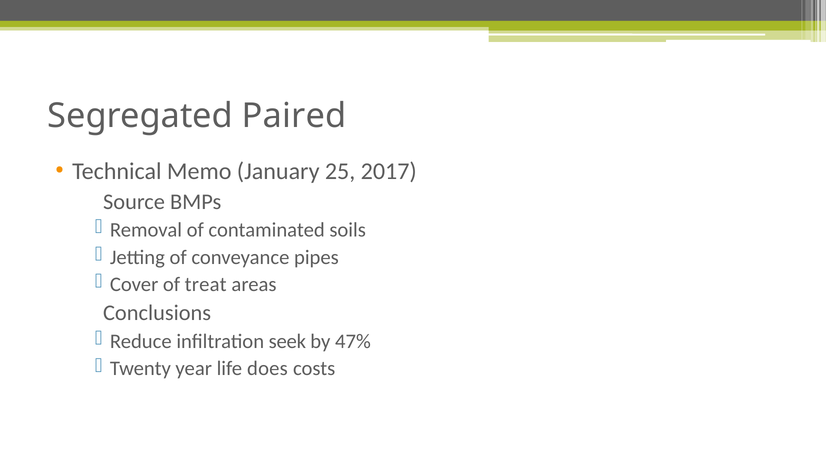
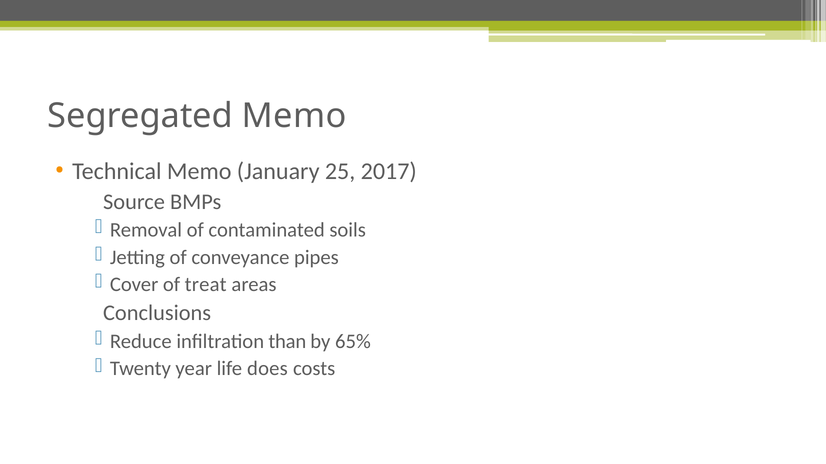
Segregated Paired: Paired -> Memo (294, 116)
seek: seek -> than (287, 342)
47%: 47% -> 65% (353, 342)
